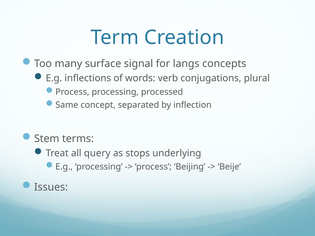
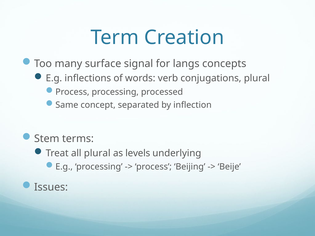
all query: query -> plural (97, 153)
stops: stops -> levels (138, 153)
